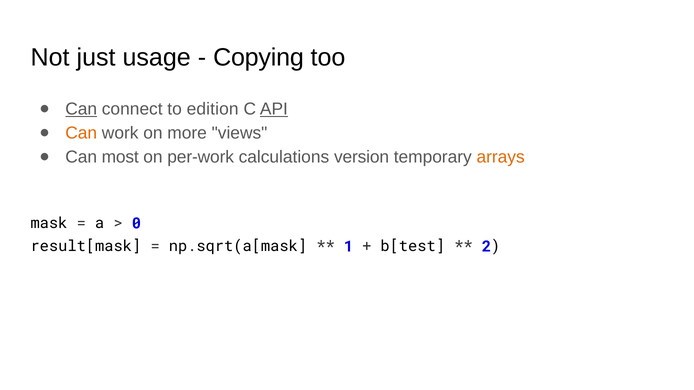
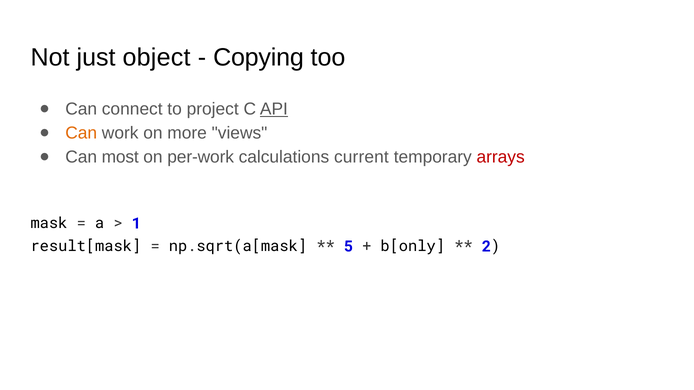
usage: usage -> object (157, 57)
Can underline: present -> none (81, 109)
edition: edition -> project (213, 109)
version: version -> current (361, 157)
arrays colour: orange -> red (501, 157)
0: 0 -> 1 (136, 224)
1: 1 -> 5 (349, 247)
b[test: b[test -> b[only (413, 247)
